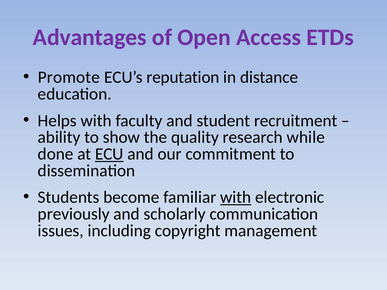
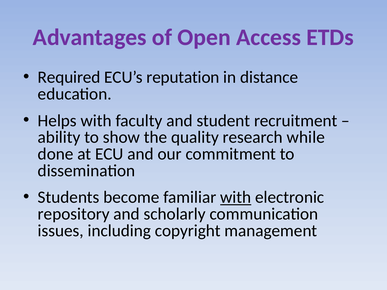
Promote: Promote -> Required (69, 77)
ECU underline: present -> none (109, 154)
previously: previously -> repository (74, 214)
